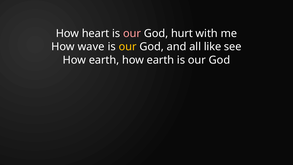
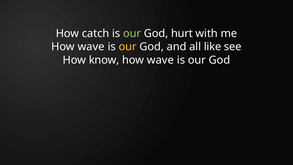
heart: heart -> catch (96, 34)
our colour: pink -> light green (132, 34)
earth: earth -> know (104, 60)
earth: earth -> wave (160, 60)
